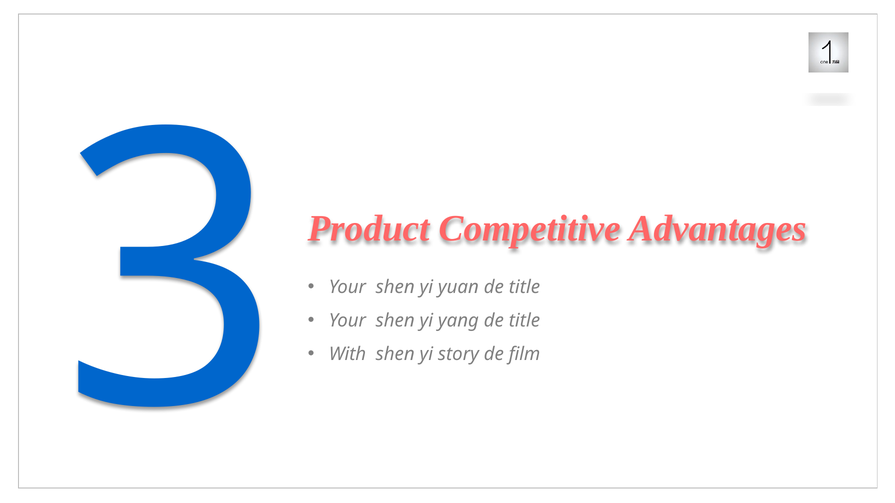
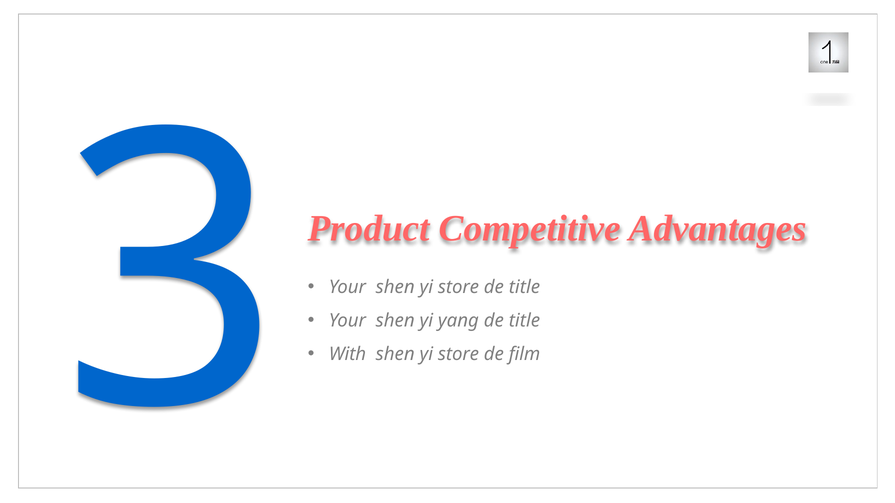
Your shen yi yuan: yuan -> store (459, 287)
story: story -> store (459, 355)
